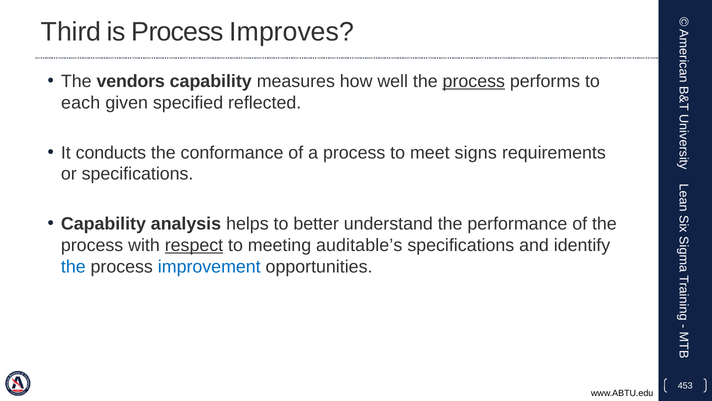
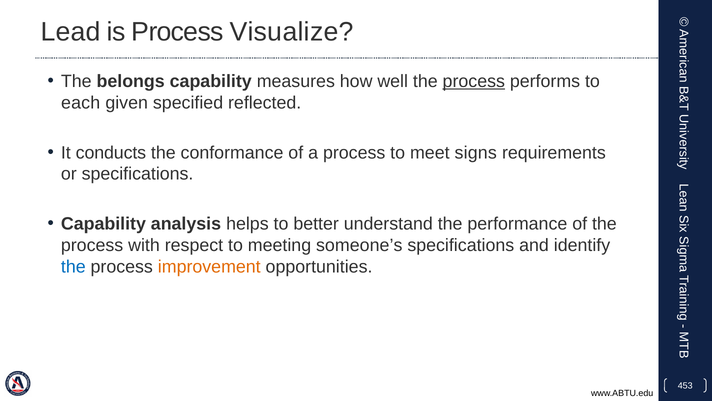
Third: Third -> Lead (71, 32)
Improves: Improves -> Visualize (292, 32)
vendors: vendors -> belongs (131, 81)
respect underline: present -> none (194, 245)
auditable’s: auditable’s -> someone’s (359, 245)
improvement colour: blue -> orange (209, 266)
